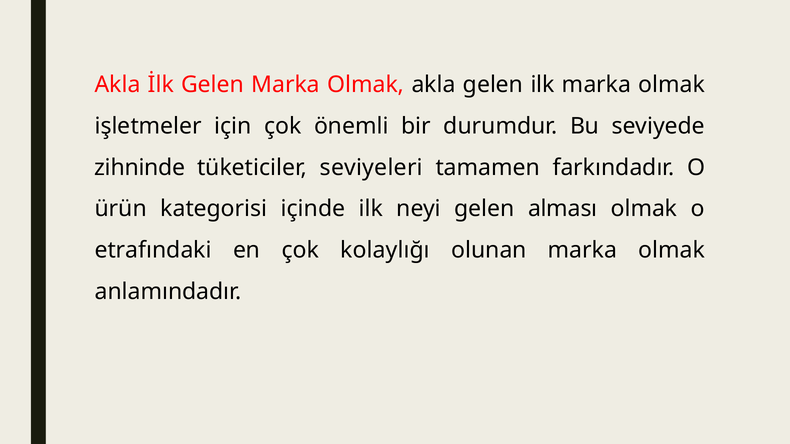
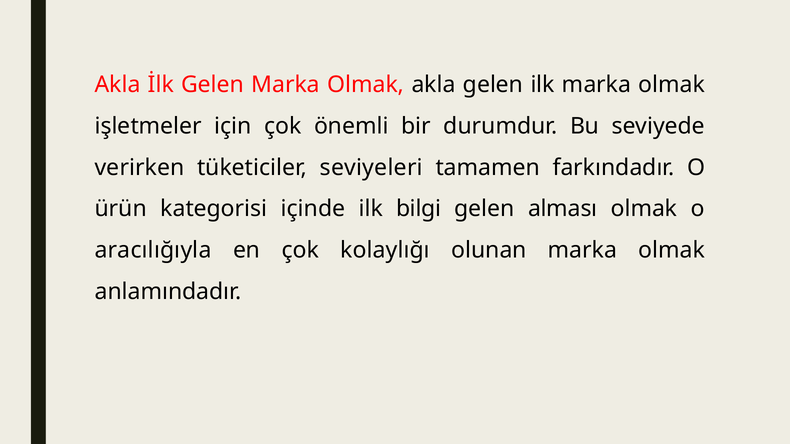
zihninde: zihninde -> verirken (140, 168)
neyi: neyi -> bilgi (419, 209)
etrafındaki: etrafındaki -> aracılığıyla (153, 251)
